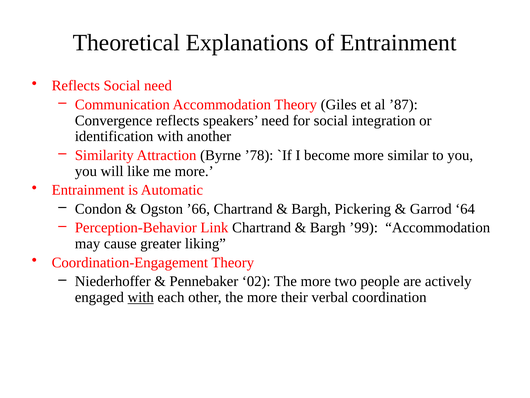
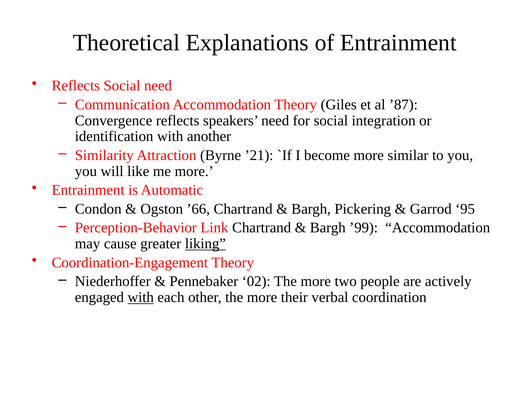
’78: ’78 -> ’21 (259, 155)
64: 64 -> 95 (465, 209)
liking underline: none -> present (205, 243)
